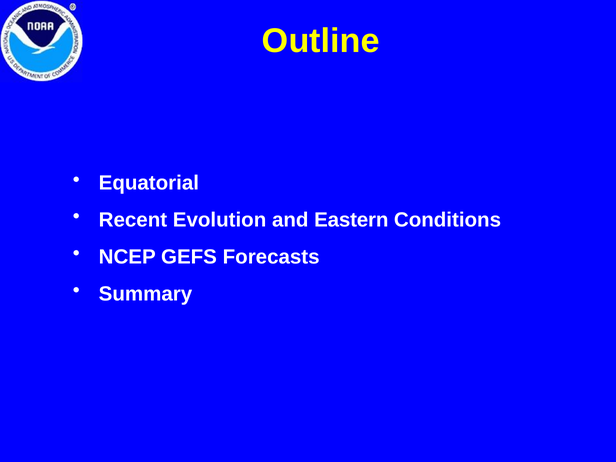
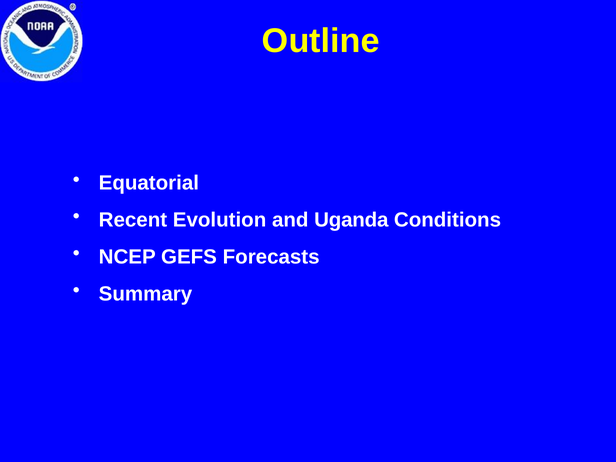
Eastern: Eastern -> Uganda (351, 220)
